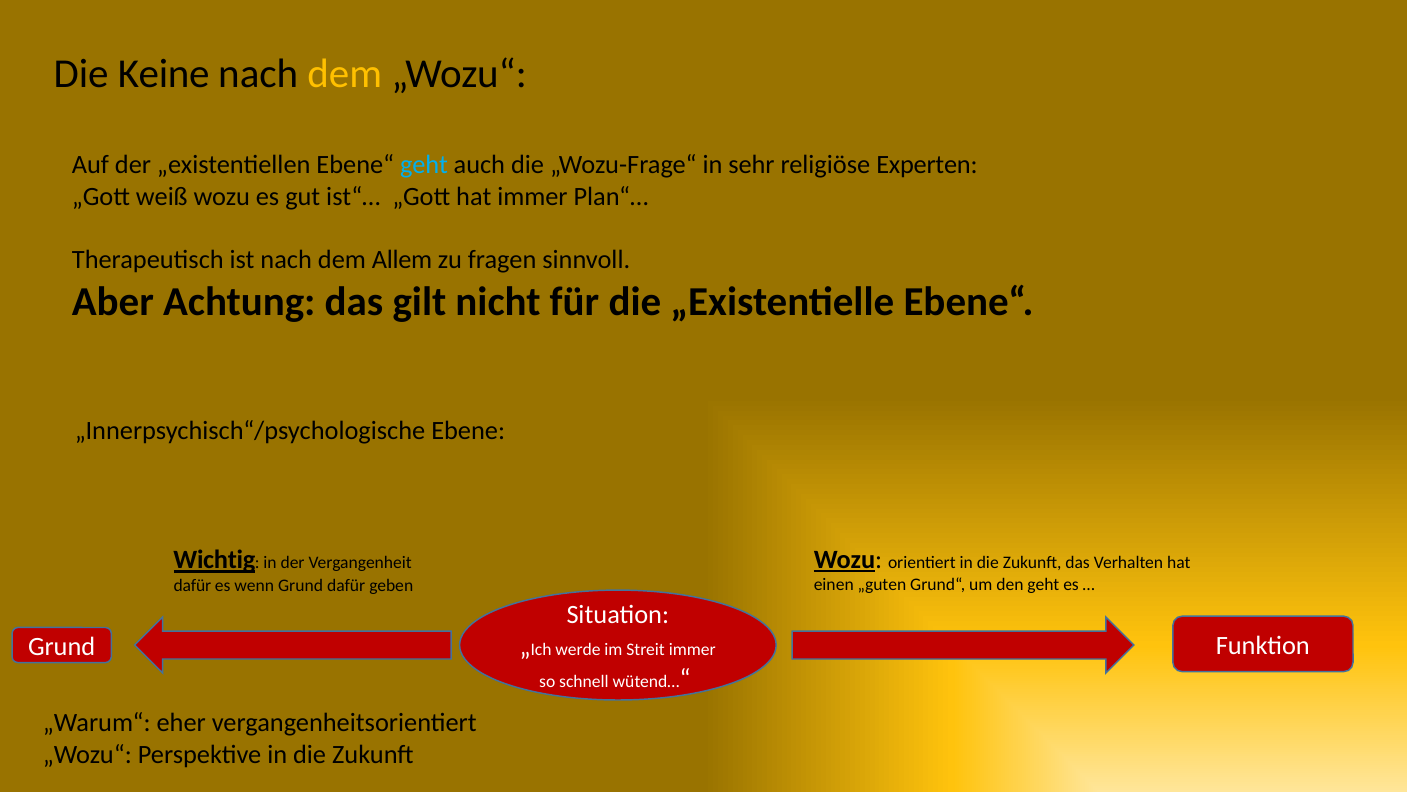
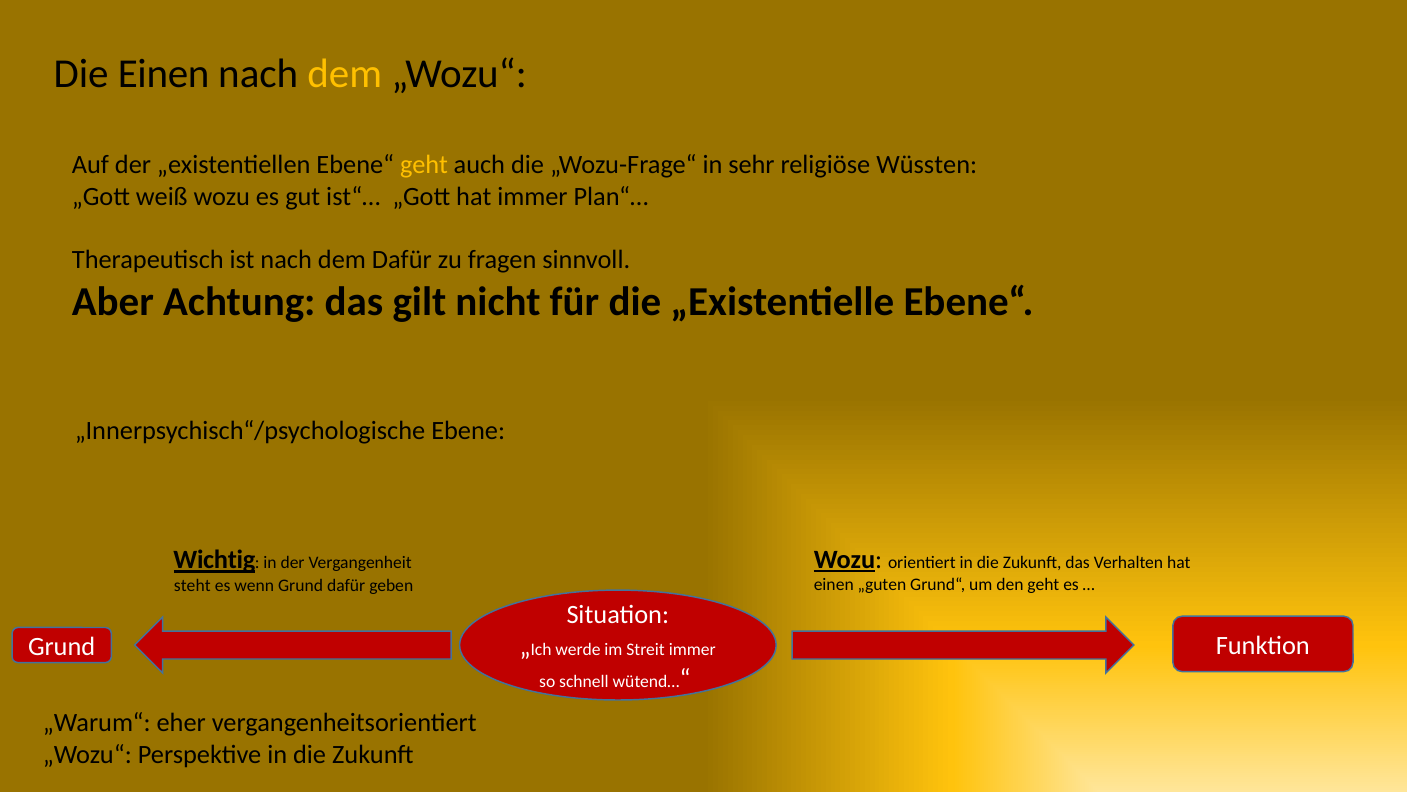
Die Keine: Keine -> Einen (164, 74)
geht colour: light blue -> yellow (424, 165)
Experten: Experten -> Wüssten (927, 165)
dem Allem: Allem -> Dafür (402, 260)
dafür: dafür -> steht (192, 585)
